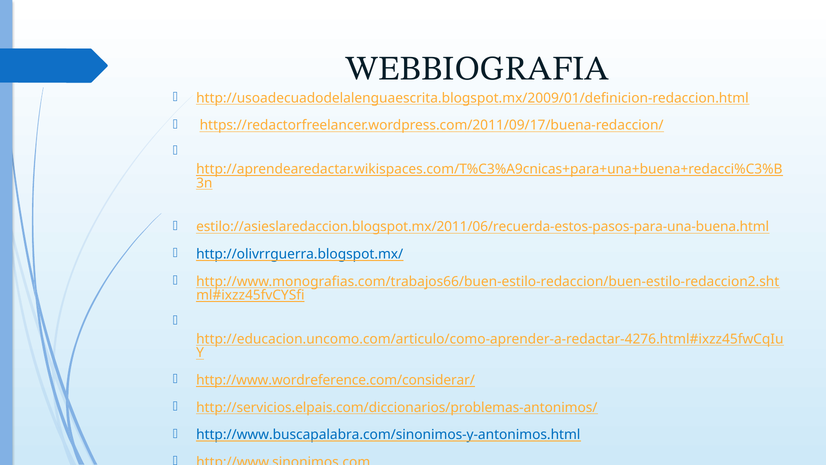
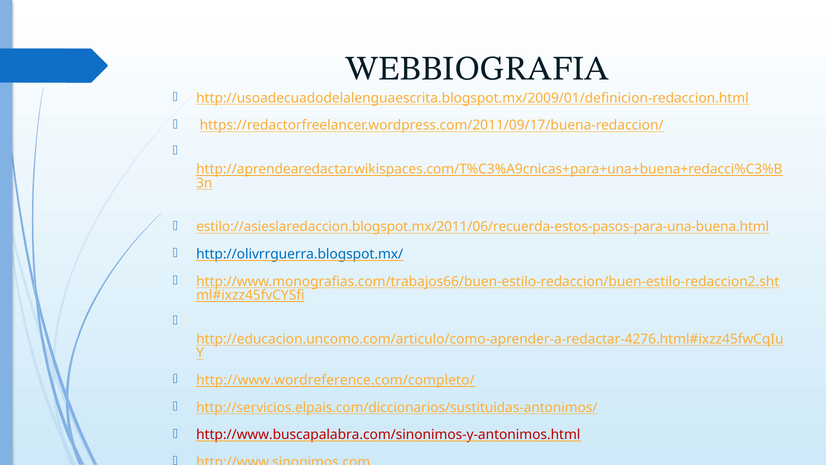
http://www.wordreference.com/considerar/: http://www.wordreference.com/considerar/ -> http://www.wordreference.com/completo/ (335, 380)
http://servicios.elpais.com/diccionarios/problemas-antonimos/: http://servicios.elpais.com/diccionarios/problemas-antonimos/ -> http://servicios.elpais.com/diccionarios/sustituidas-antonimos/ (397, 407)
http://www.buscapalabra.com/sinonimos-y-antonimos.html colour: blue -> red (388, 434)
